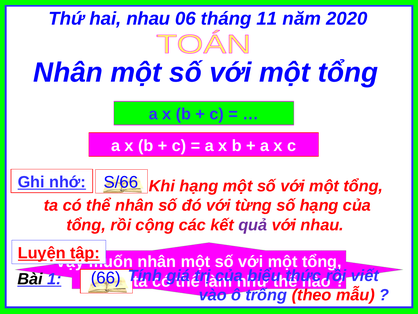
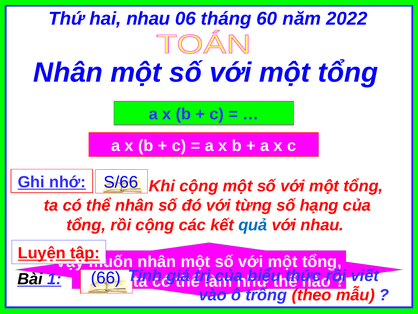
11: 11 -> 60 (267, 19)
2020: 2020 -> 2022 (347, 19)
Khi hạng: hạng -> cộng (199, 186)
quả colour: purple -> blue (253, 225)
